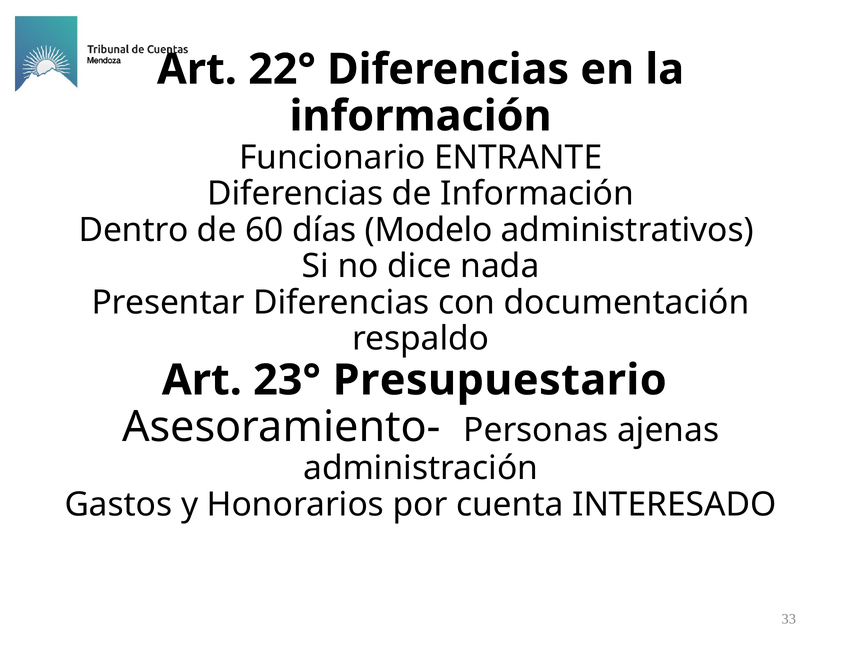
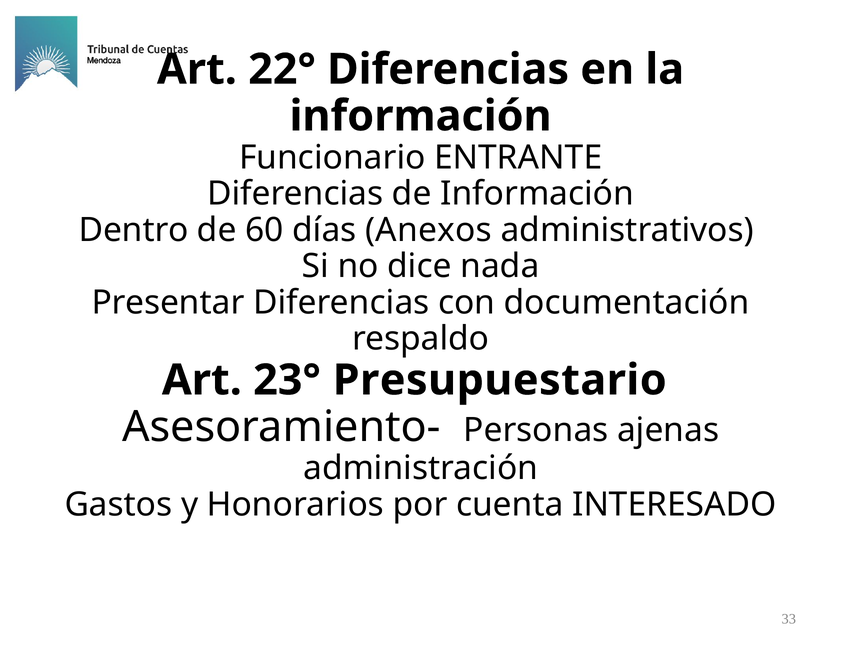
Modelo: Modelo -> Anexos (428, 230)
